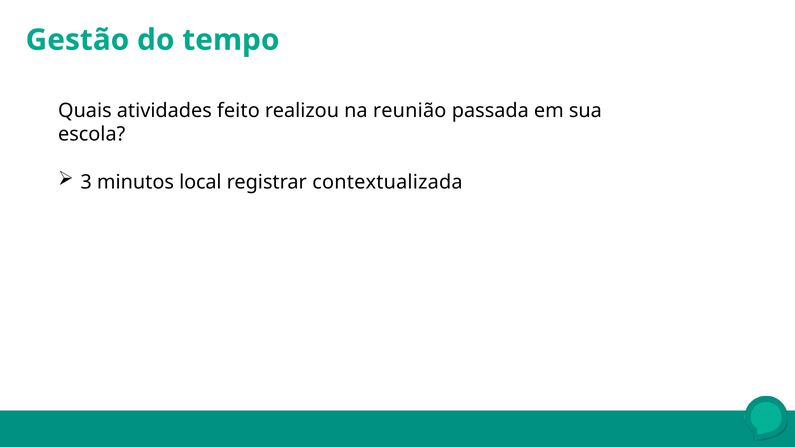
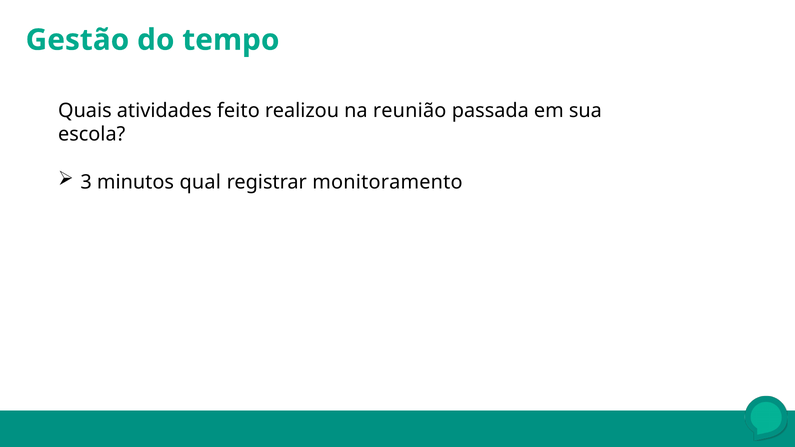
local: local -> qual (200, 182)
contextualizada: contextualizada -> monitoramento (387, 182)
